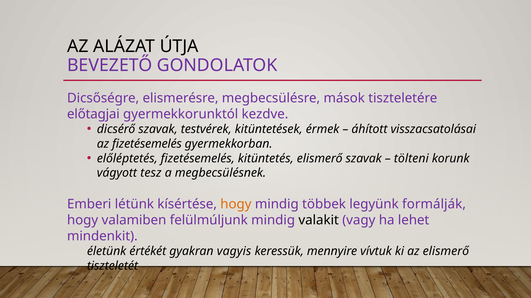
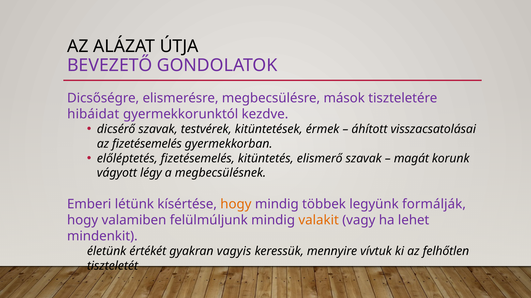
előtagjai: előtagjai -> hibáidat (93, 114)
tölteni: tölteni -> magát (411, 159)
tesz: tesz -> légy (151, 173)
valakit colour: black -> orange (319, 221)
az elismerő: elismerő -> felhőtlen (446, 252)
